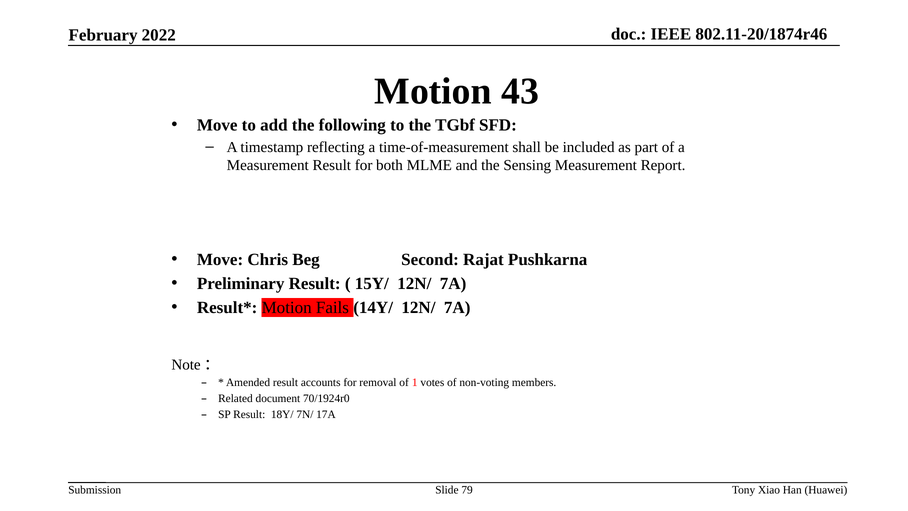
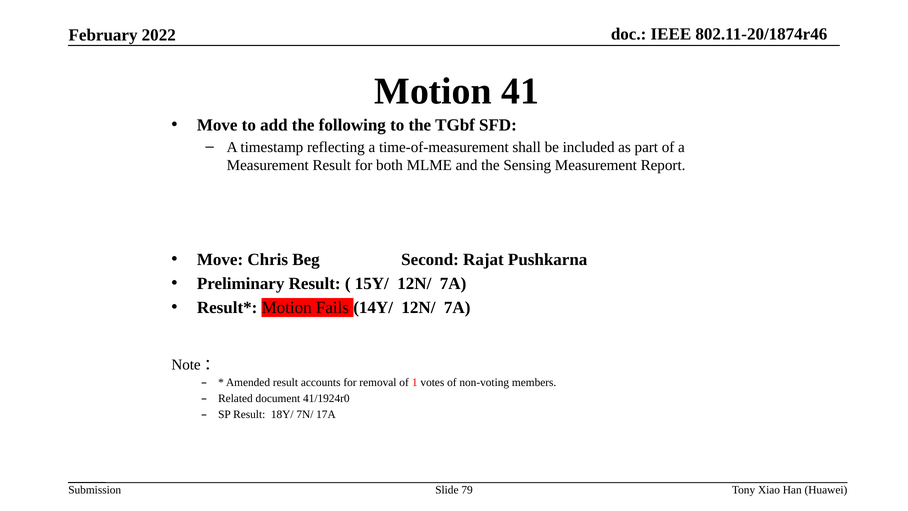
43: 43 -> 41 (520, 91)
70/1924r0: 70/1924r0 -> 41/1924r0 (326, 398)
